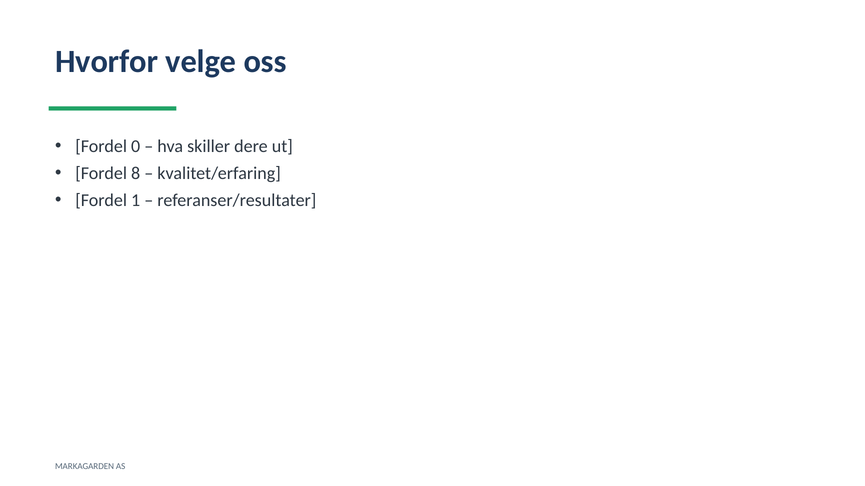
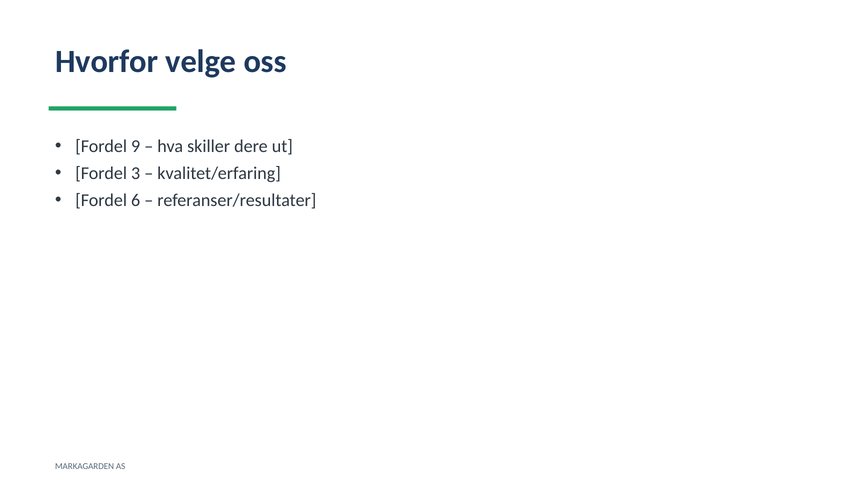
0: 0 -> 9 (136, 147)
8: 8 -> 3 (136, 174)
1: 1 -> 6 (136, 201)
